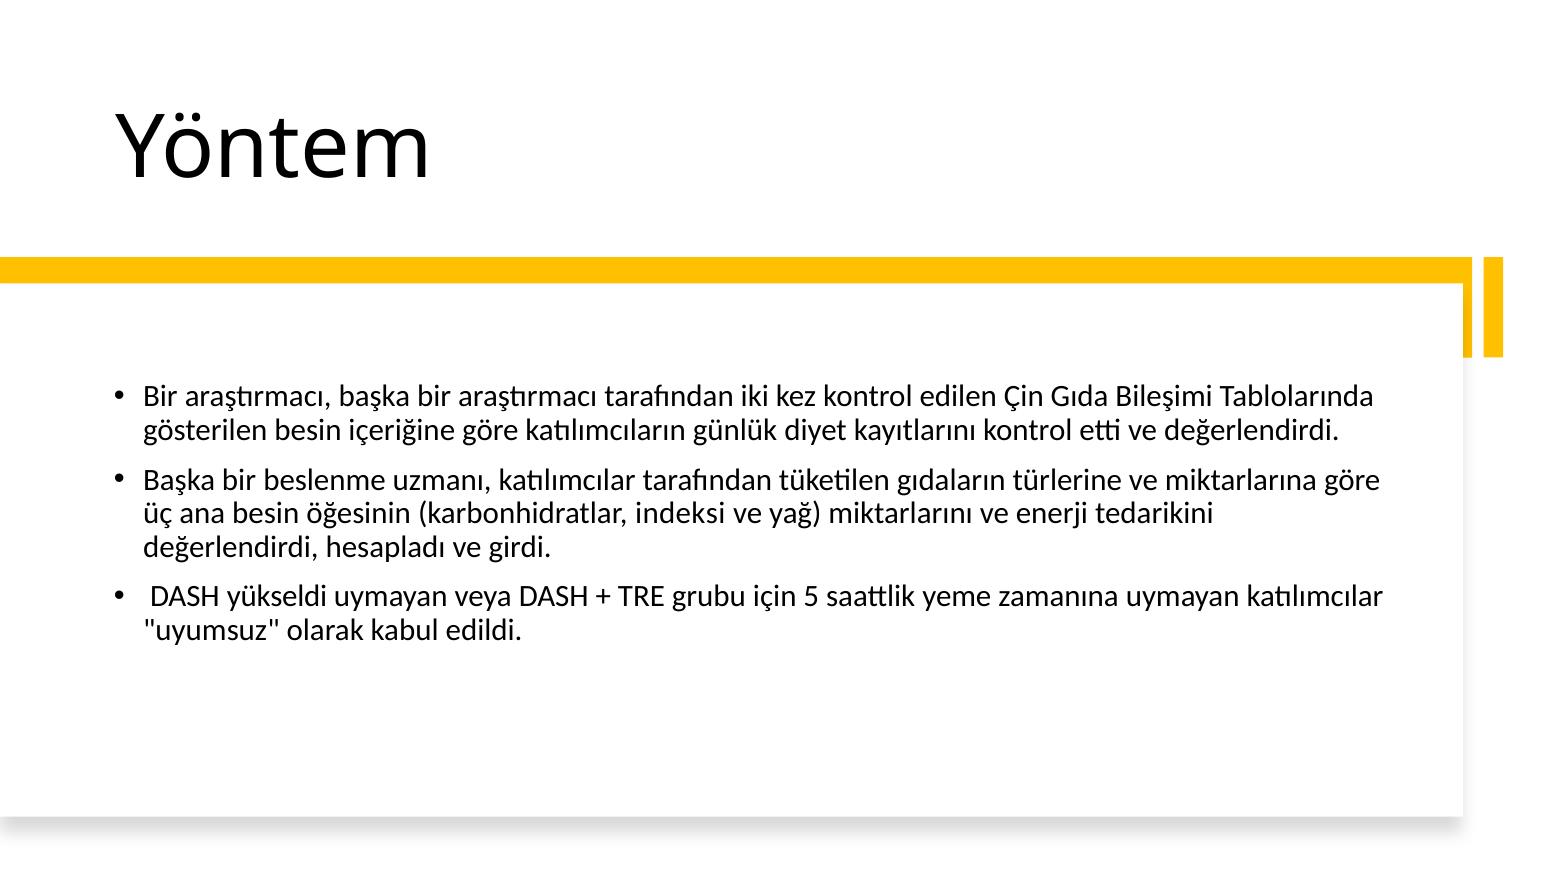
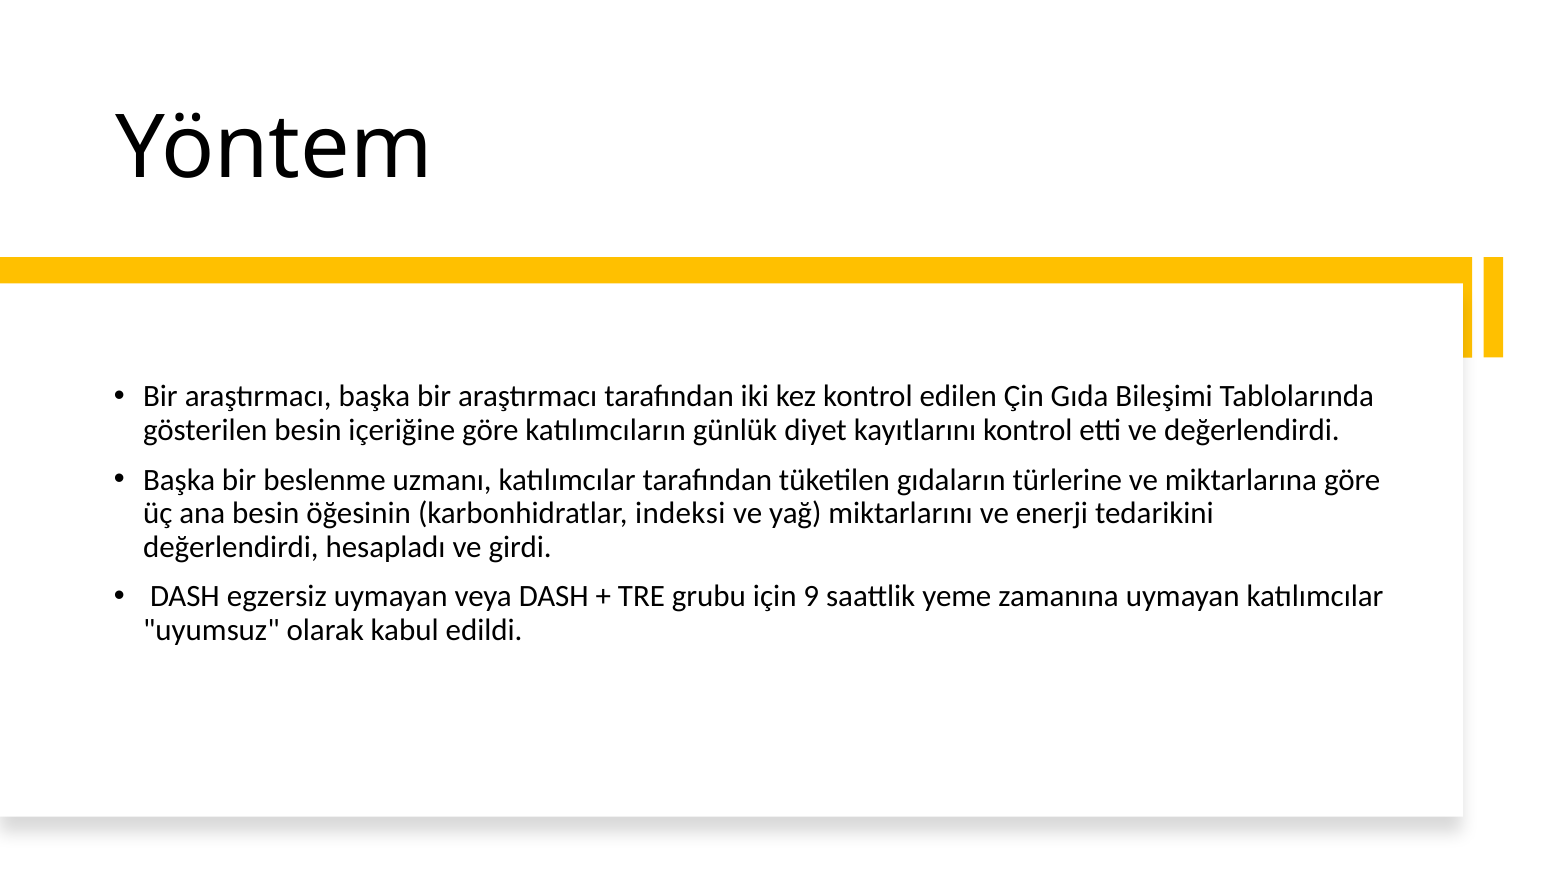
yükseldi: yükseldi -> egzersiz (277, 596)
5: 5 -> 9 (811, 596)
